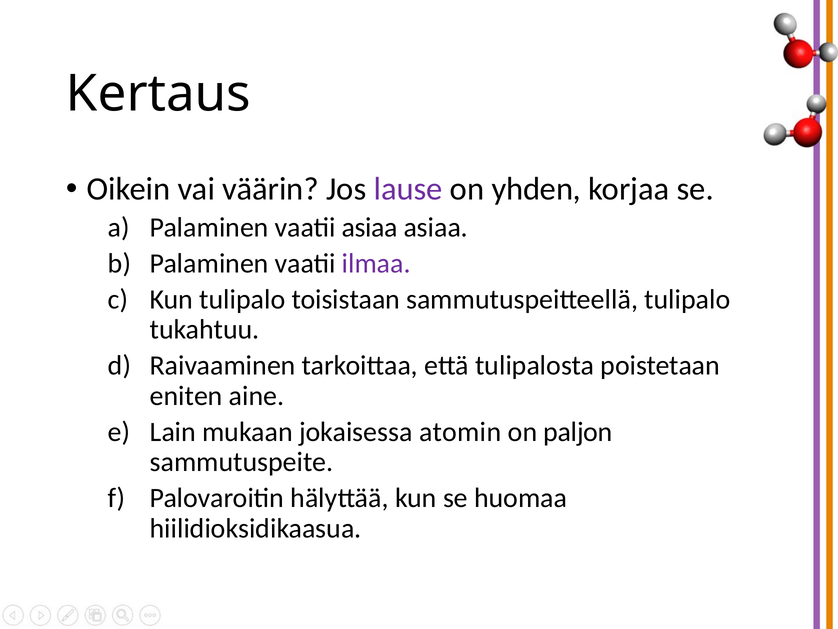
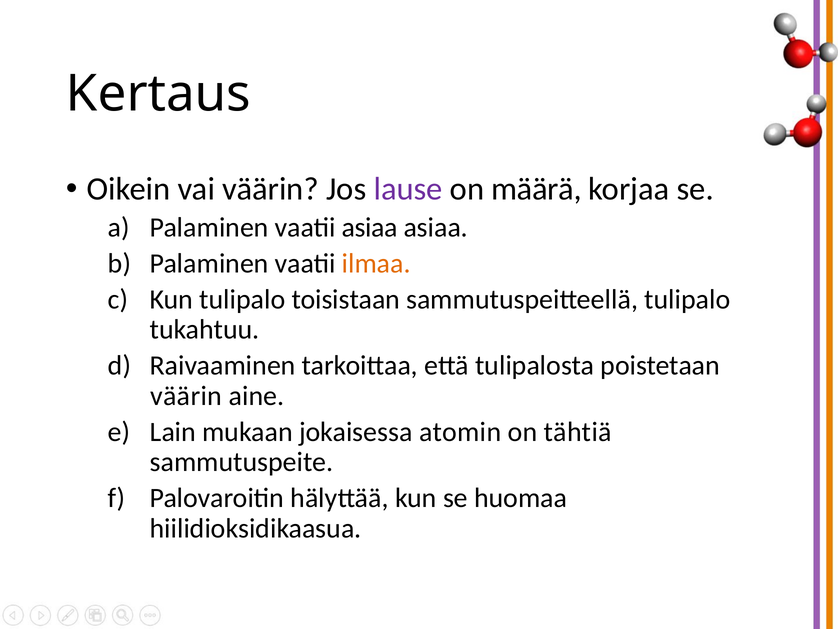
yhden: yhden -> määrä (536, 189)
ilmaa colour: purple -> orange (376, 263)
eniten: eniten -> väärin (186, 396)
paljon: paljon -> tähtiä (578, 432)
